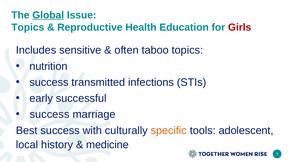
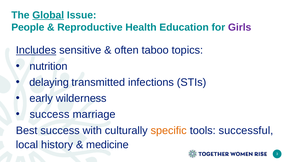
Topics: Topics -> People (28, 27)
Girls colour: red -> purple (240, 27)
Includes underline: none -> present (36, 50)
success: success -> delaying (49, 83)
successful: successful -> wilderness (81, 99)
adolescent: adolescent -> successful (246, 131)
